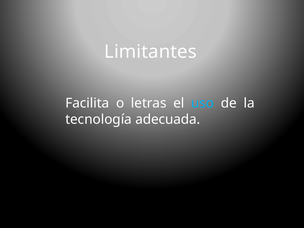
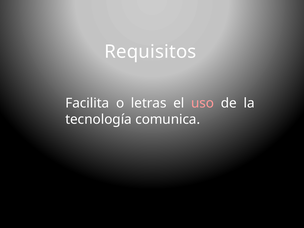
Limitantes: Limitantes -> Requisitos (150, 52)
uso colour: light blue -> pink (203, 103)
adecuada: adecuada -> comunica (168, 119)
